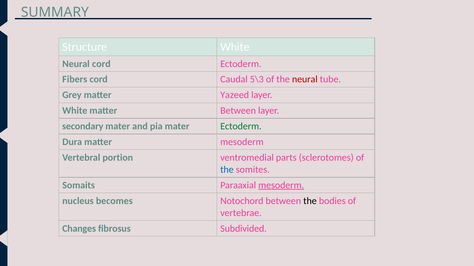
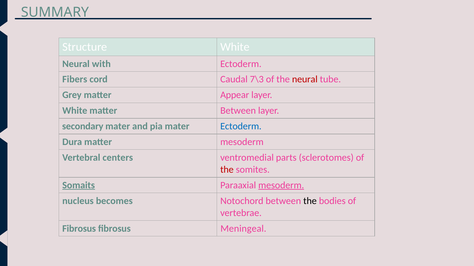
Neural cord: cord -> with (101, 64)
5\3: 5\3 -> 7\3 (257, 80)
Yazeed: Yazeed -> Appear (235, 95)
Ectoderm colour: green -> blue (241, 127)
portion: portion -> centers (118, 158)
the colour: blue -> red (227, 170)
Somaits underline: none -> present (79, 186)
Changes: Changes -> Fibrosus (79, 229)
Subdivided: Subdivided -> Meningeal (243, 229)
